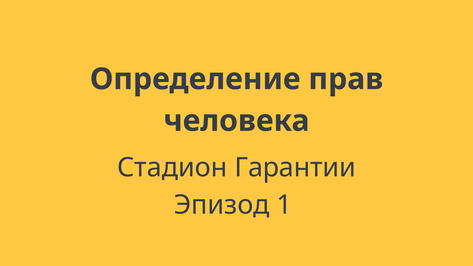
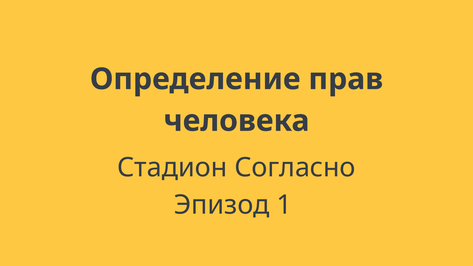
Гарантии: Гарантии -> Согласно (295, 168)
